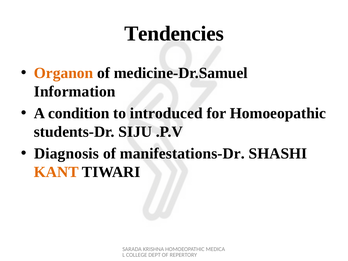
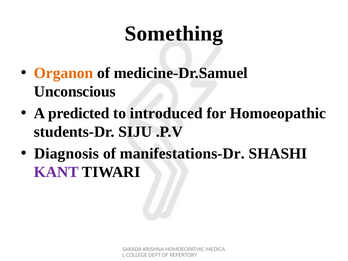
Tendencies: Tendencies -> Something (174, 34)
Information: Information -> Unconscious (75, 92)
condition: condition -> predicted (79, 113)
KANT colour: orange -> purple (56, 172)
